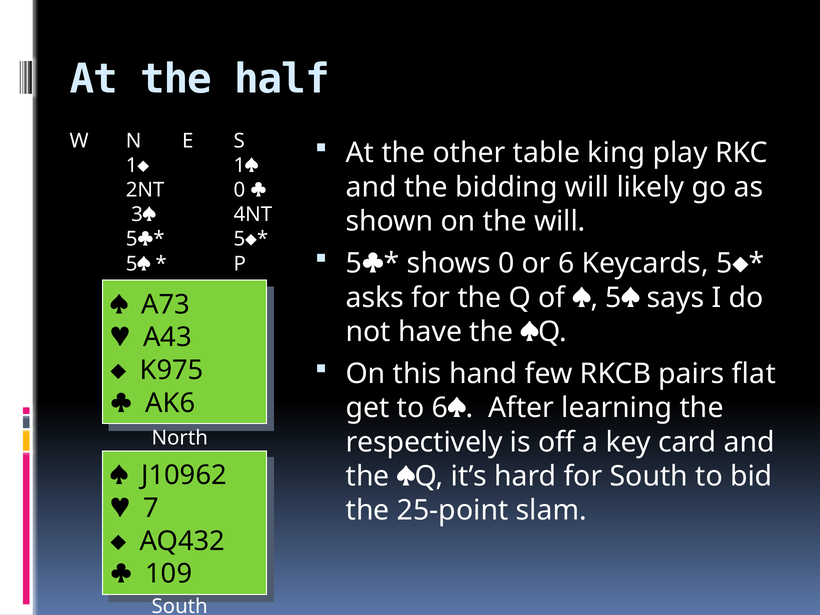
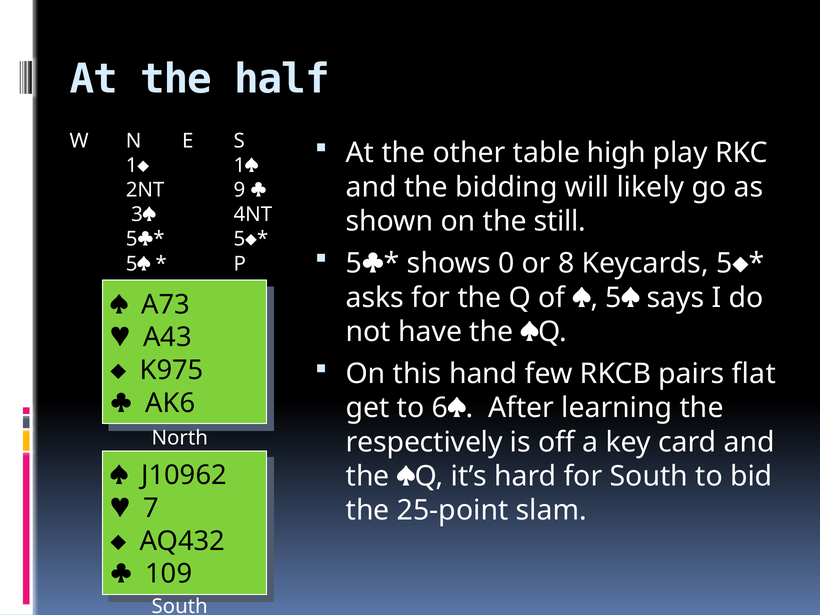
king: king -> high (616, 153)
2NT 0: 0 -> 9 (239, 190)
the will: will -> still (560, 221)
or 6: 6 -> 8 (566, 263)
